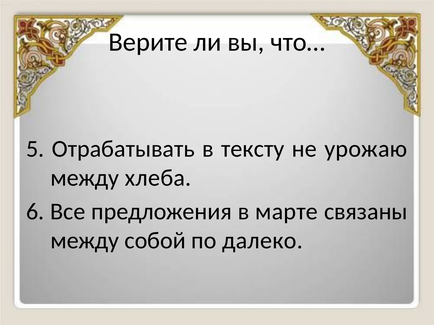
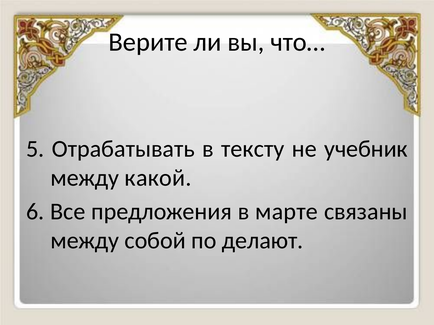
урожаю: урожаю -> учебник (366, 149)
хлеба: хлеба -> какой (158, 178)
далеко: далеко -> делают (263, 241)
